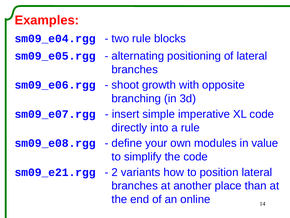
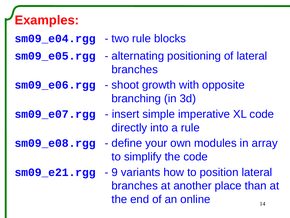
value: value -> array (265, 143)
2: 2 -> 9 (115, 172)
